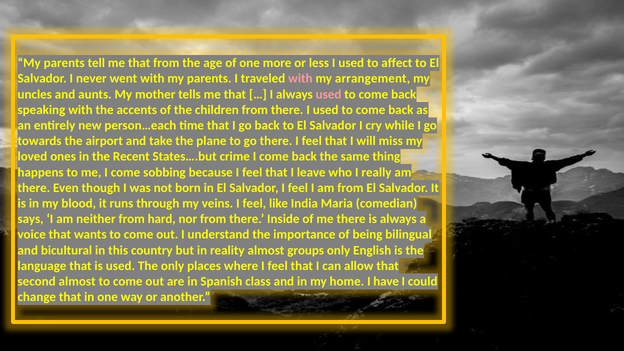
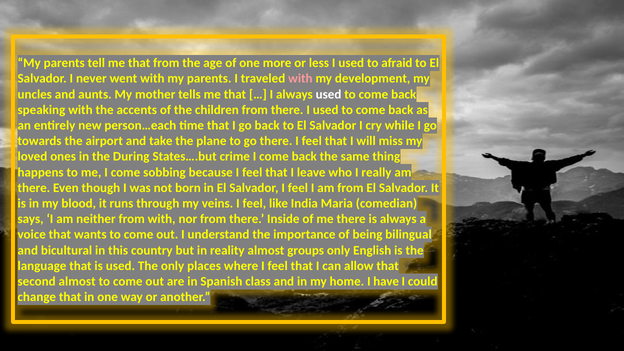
affect: affect -> afraid (397, 63)
arrangement: arrangement -> development (373, 79)
used colour: pink -> white (329, 94)
Recent: Recent -> During (131, 157)
from hard: hard -> with (162, 219)
